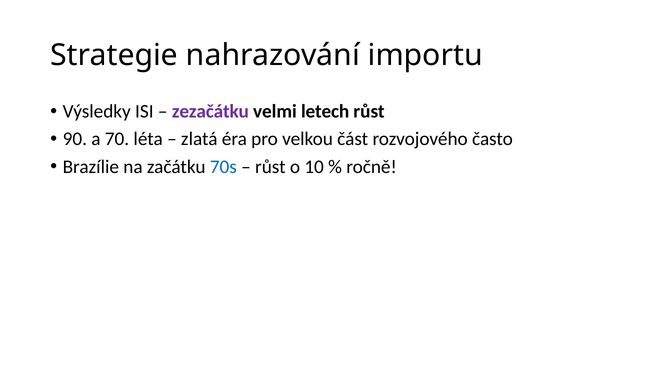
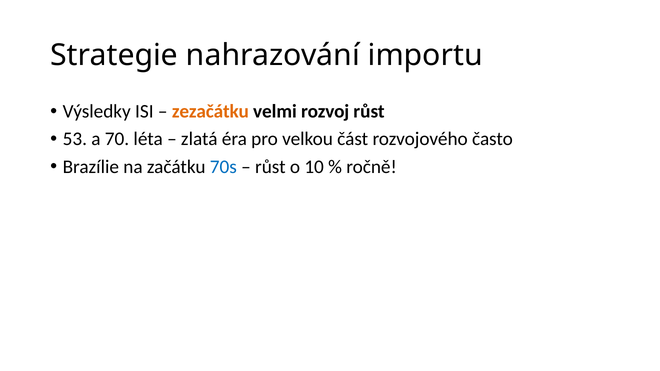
zezačátku colour: purple -> orange (210, 112)
letech: letech -> rozvoj (325, 112)
90: 90 -> 53 (75, 139)
